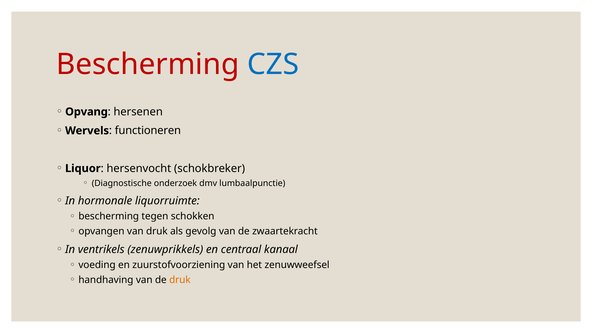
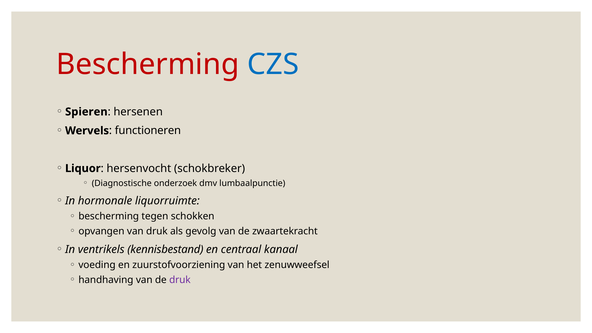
Opvang: Opvang -> Spieren (86, 112)
zenuwprikkels: zenuwprikkels -> kennisbestand (165, 249)
druk colour: orange -> purple (180, 280)
